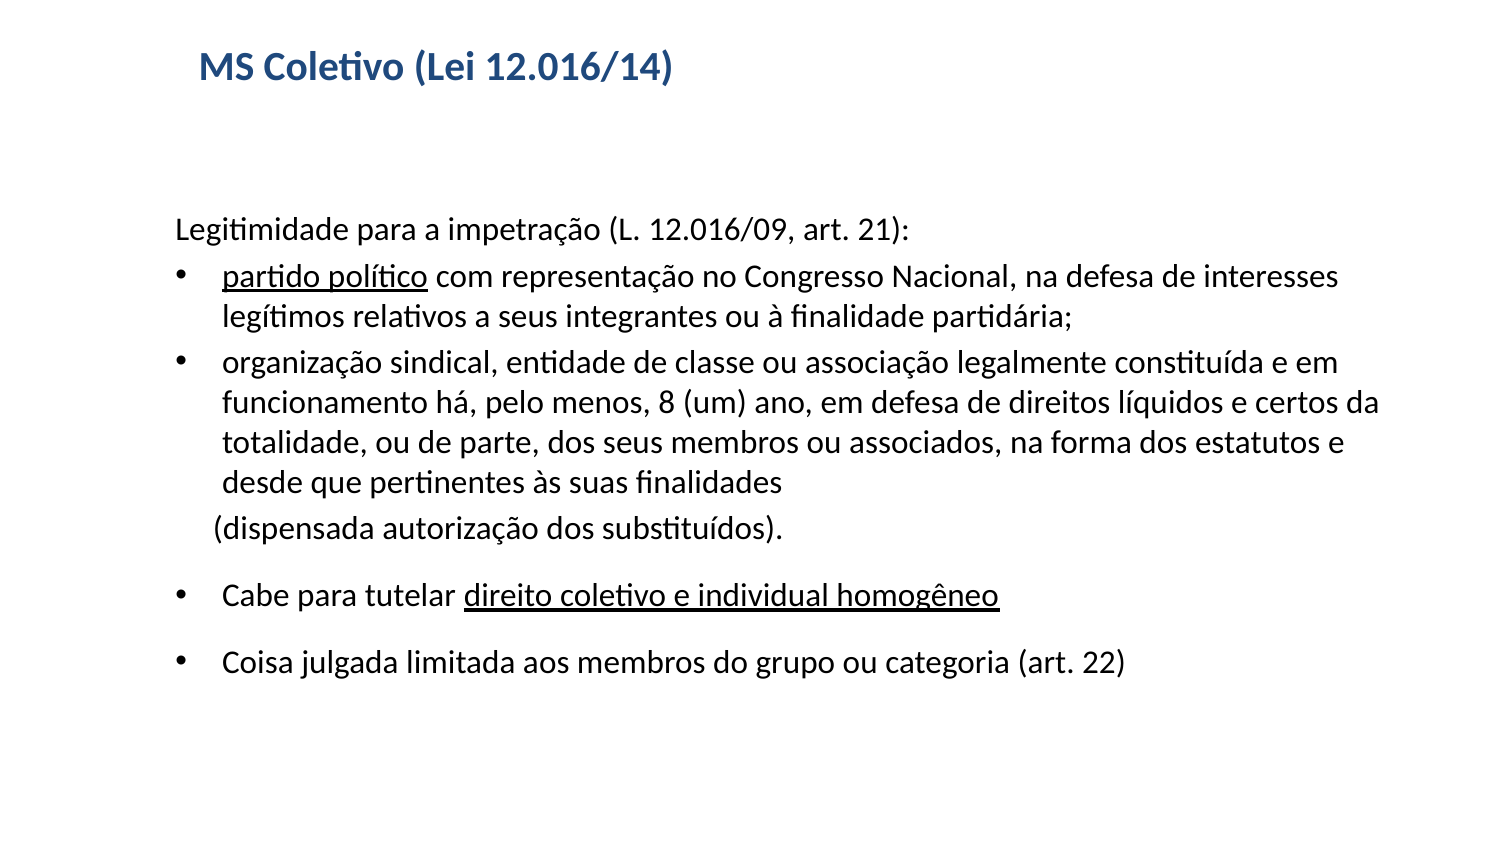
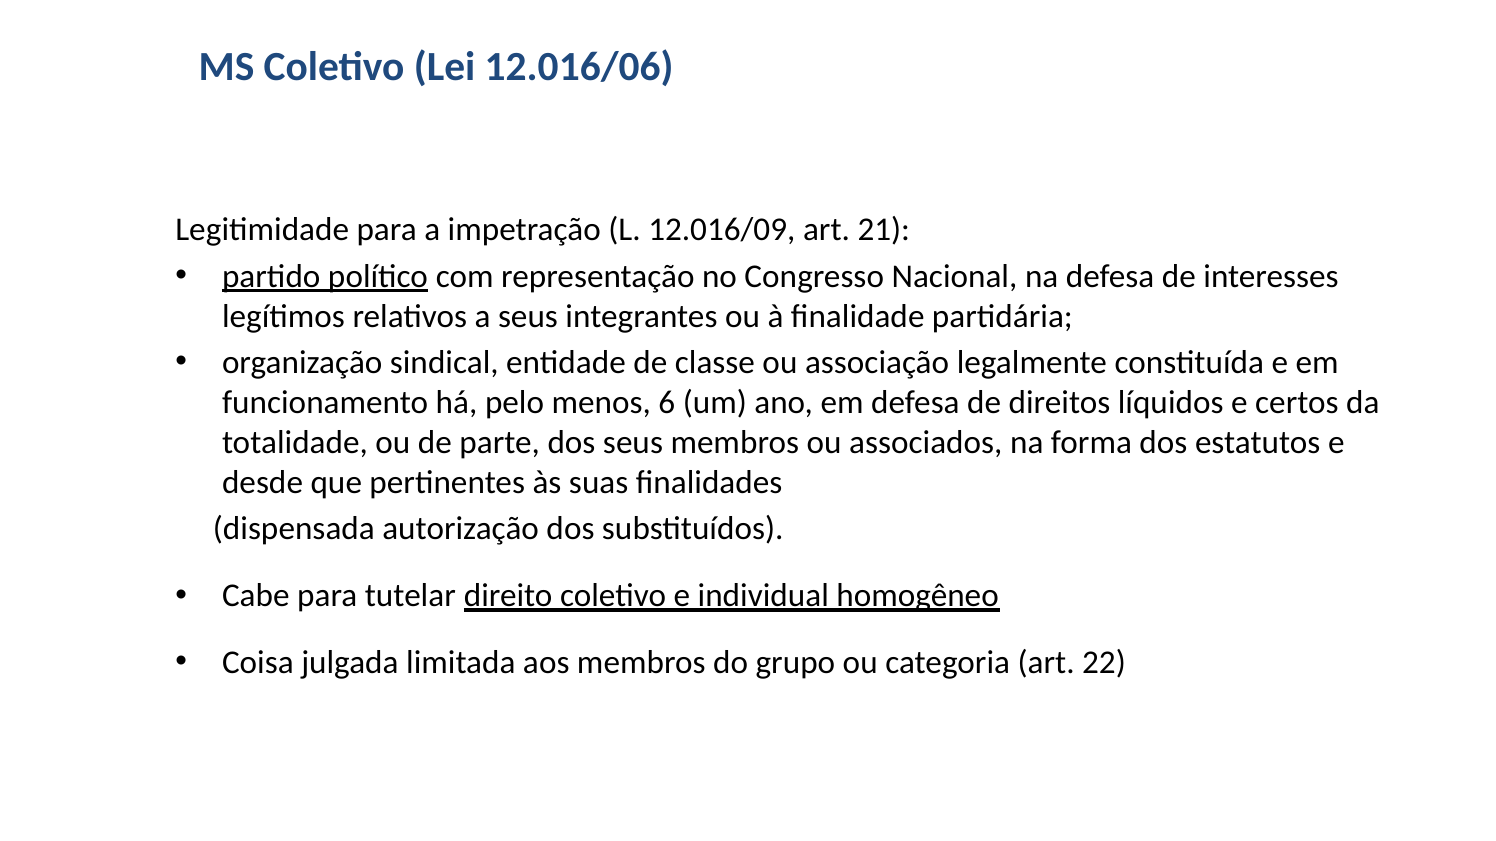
12.016/14: 12.016/14 -> 12.016/06 (579, 67)
8: 8 -> 6 (667, 403)
